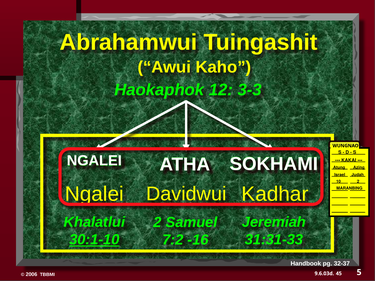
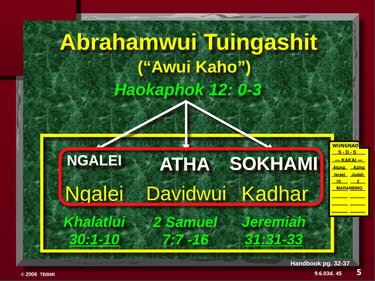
3-3: 3-3 -> 0-3 (250, 90)
31:31-33 underline: none -> present (274, 240)
7:2: 7:2 -> 7:7 (173, 240)
